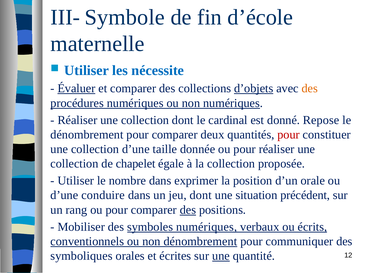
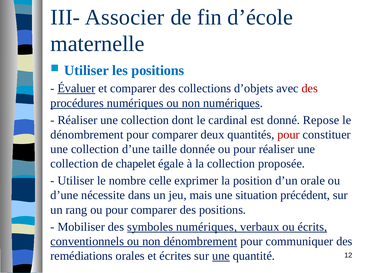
Symbole: Symbole -> Associer (125, 17)
les nécessite: nécessite -> positions (158, 71)
d’objets underline: present -> none (254, 89)
des colour: orange -> red (310, 89)
nombre dans: dans -> celle (160, 181)
conduire: conduire -> nécessite (103, 196)
jeu dont: dont -> mais (201, 196)
des underline: present -> none (188, 210)
symboliques: symboliques -> remédiations (82, 257)
